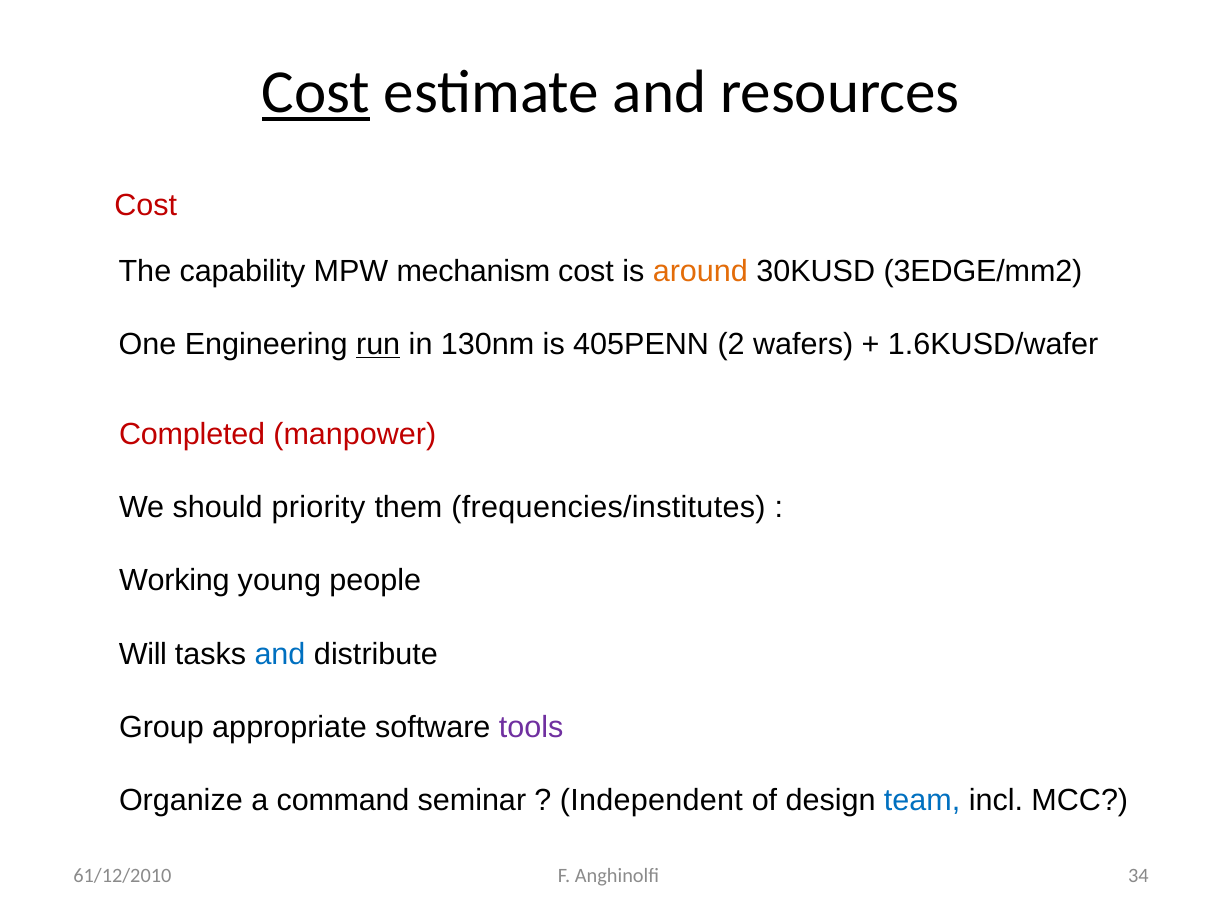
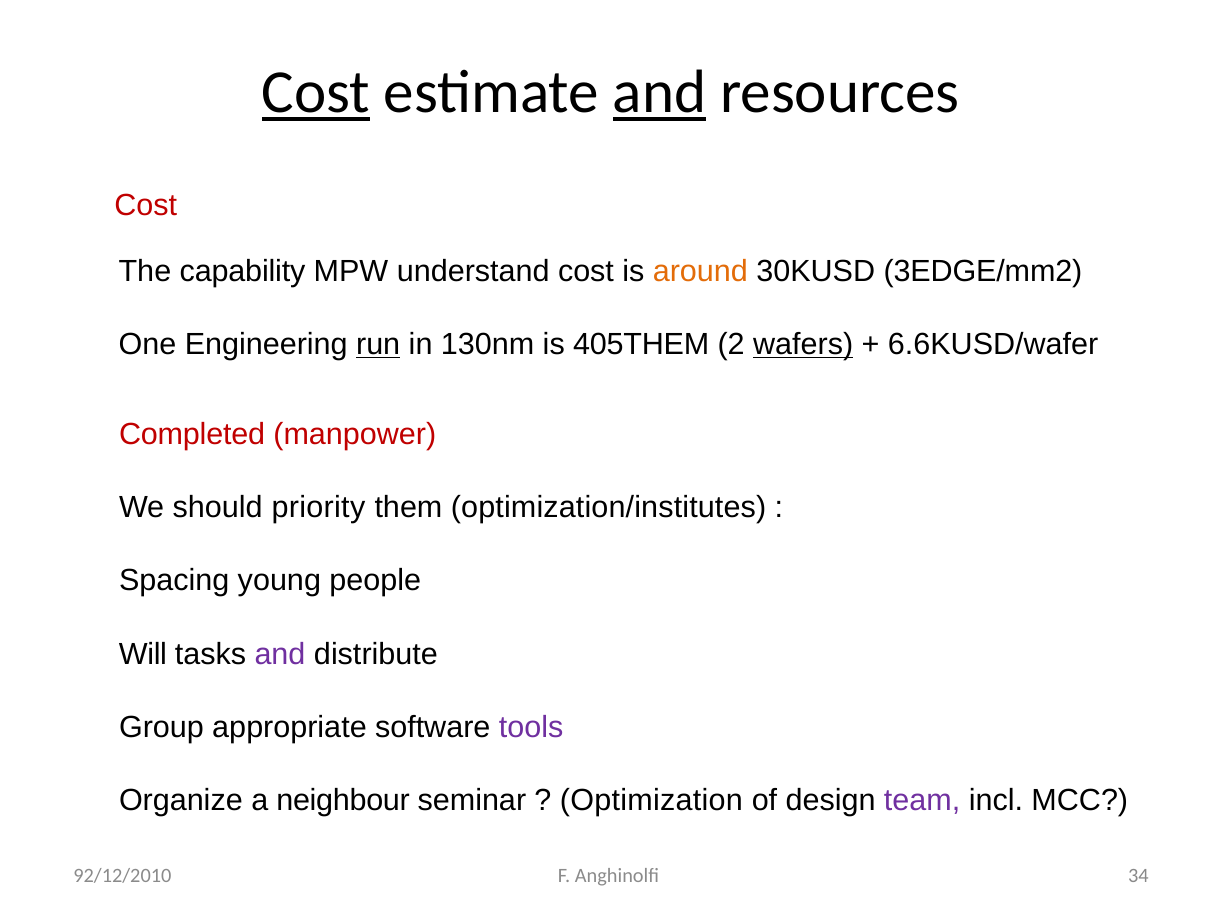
and underline: none -> present (660, 93)
mechanism: mechanism -> understand (473, 271)
405PENN: 405PENN -> 405THEM (641, 344)
wafers underline: none -> present (803, 344)
1.6KUSD/wafer: 1.6KUSD/wafer -> 6.6KUSD/wafer (993, 344)
frequencies/institutes: frequencies/institutes -> optimization/institutes (609, 507)
Working: Working -> Spacing (174, 580)
and colour: blue -> purple (280, 654)
command: command -> neighbour (343, 800)
Independent: Independent -> Optimization (651, 800)
team colour: blue -> purple (922, 800)
61/12/2010: 61/12/2010 -> 92/12/2010 (122, 875)
